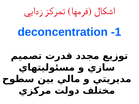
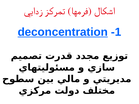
deconcentration underline: none -> present (63, 32)
